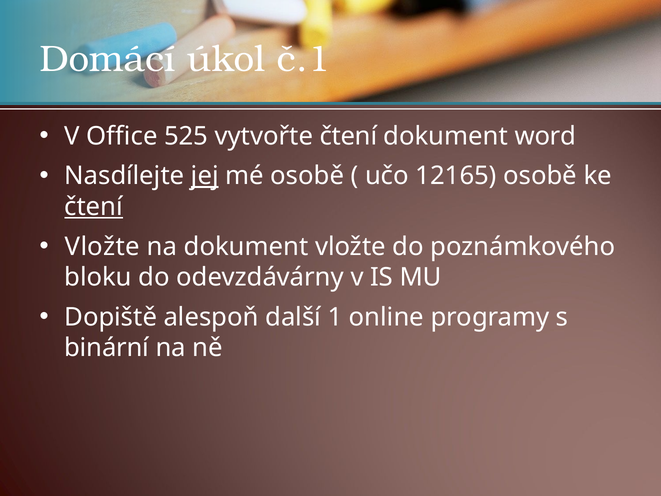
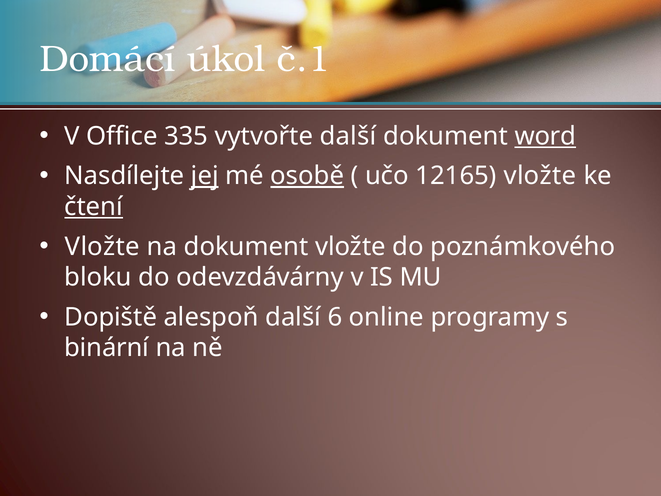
525: 525 -> 335 (186, 136)
vytvořte čtení: čtení -> další (348, 136)
word underline: none -> present (545, 136)
osobě underline: none -> present (307, 176)
12165 osobě: osobě -> vložte (540, 176)
1: 1 -> 6 (335, 317)
